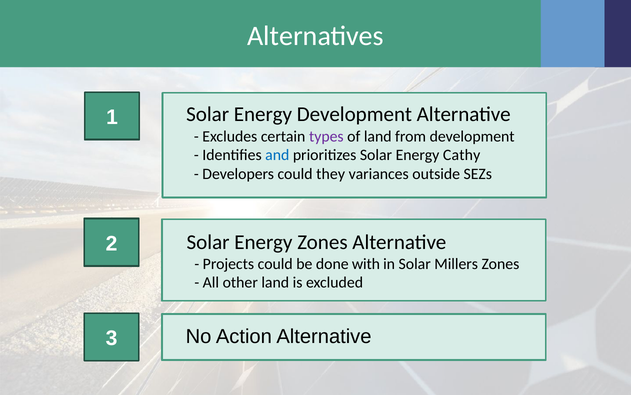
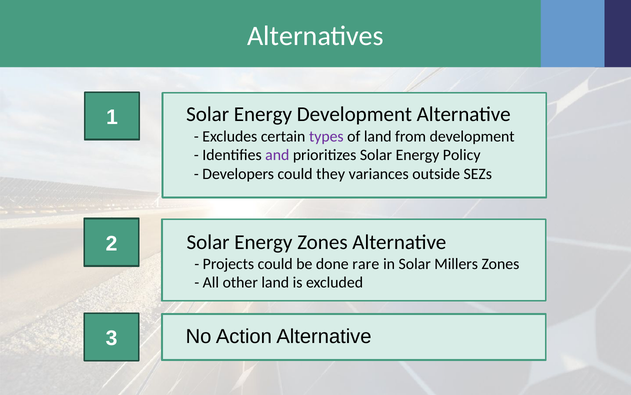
and colour: blue -> purple (277, 155)
Cathy: Cathy -> Policy (462, 155)
with: with -> rare (366, 263)
